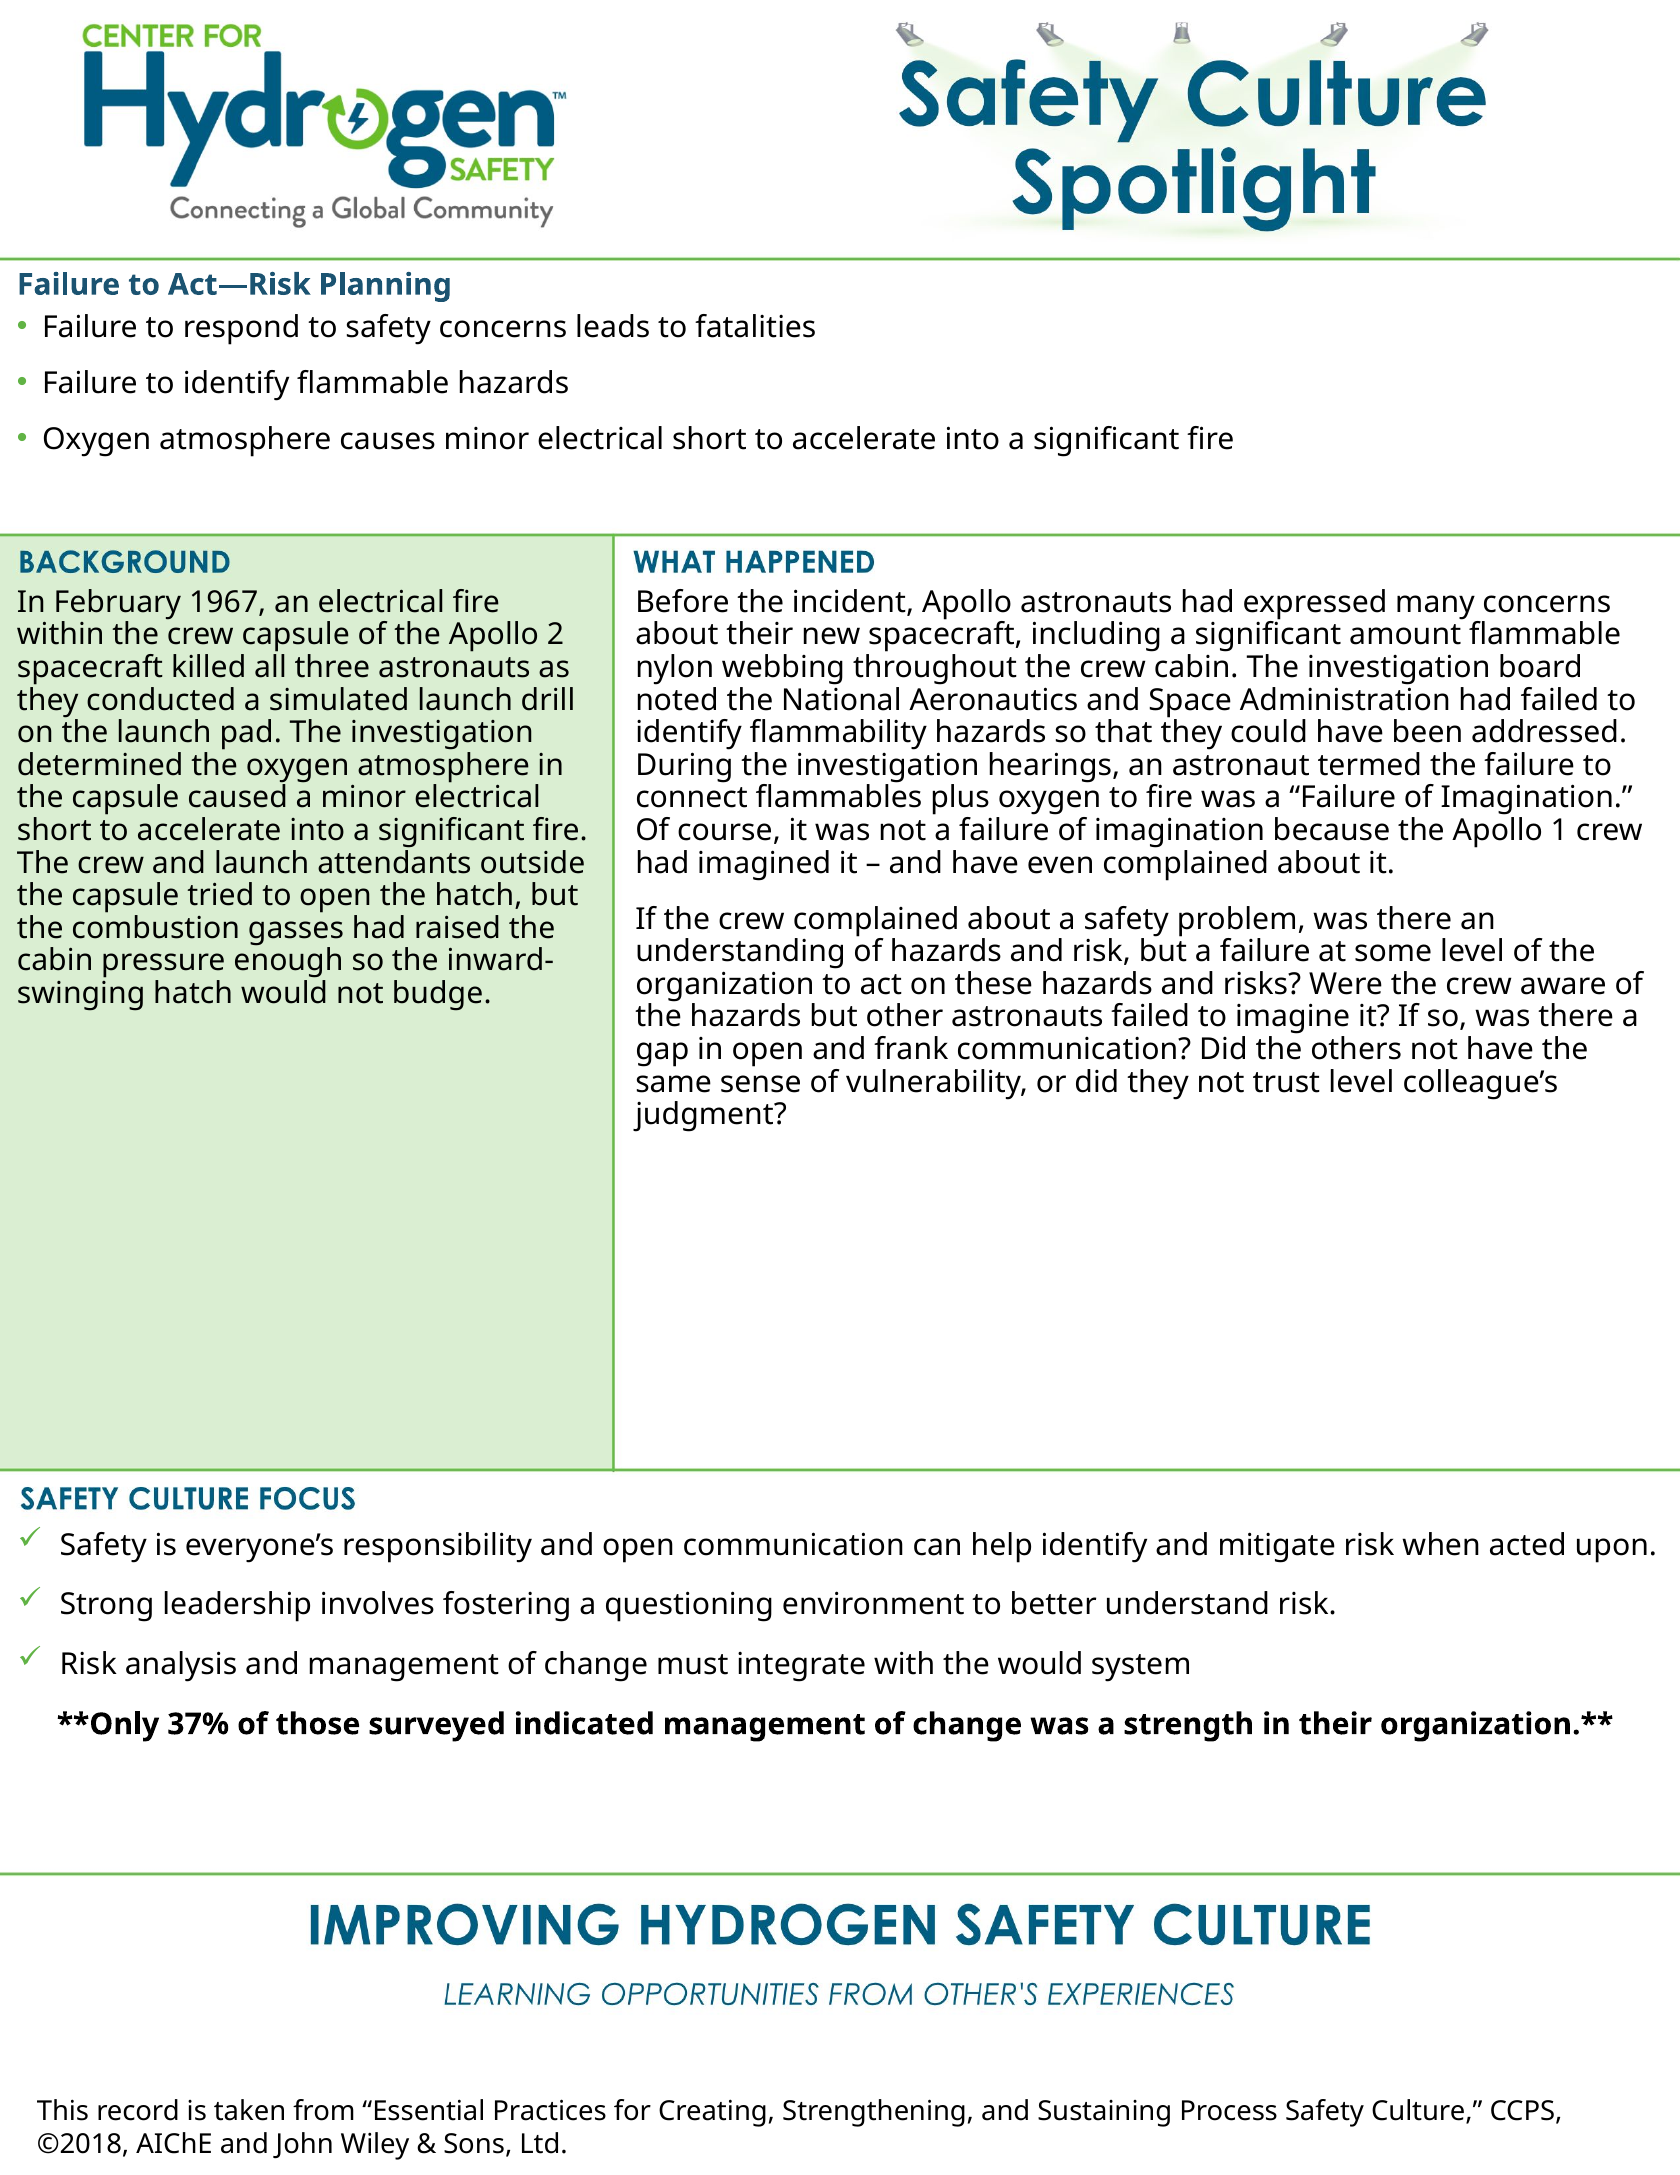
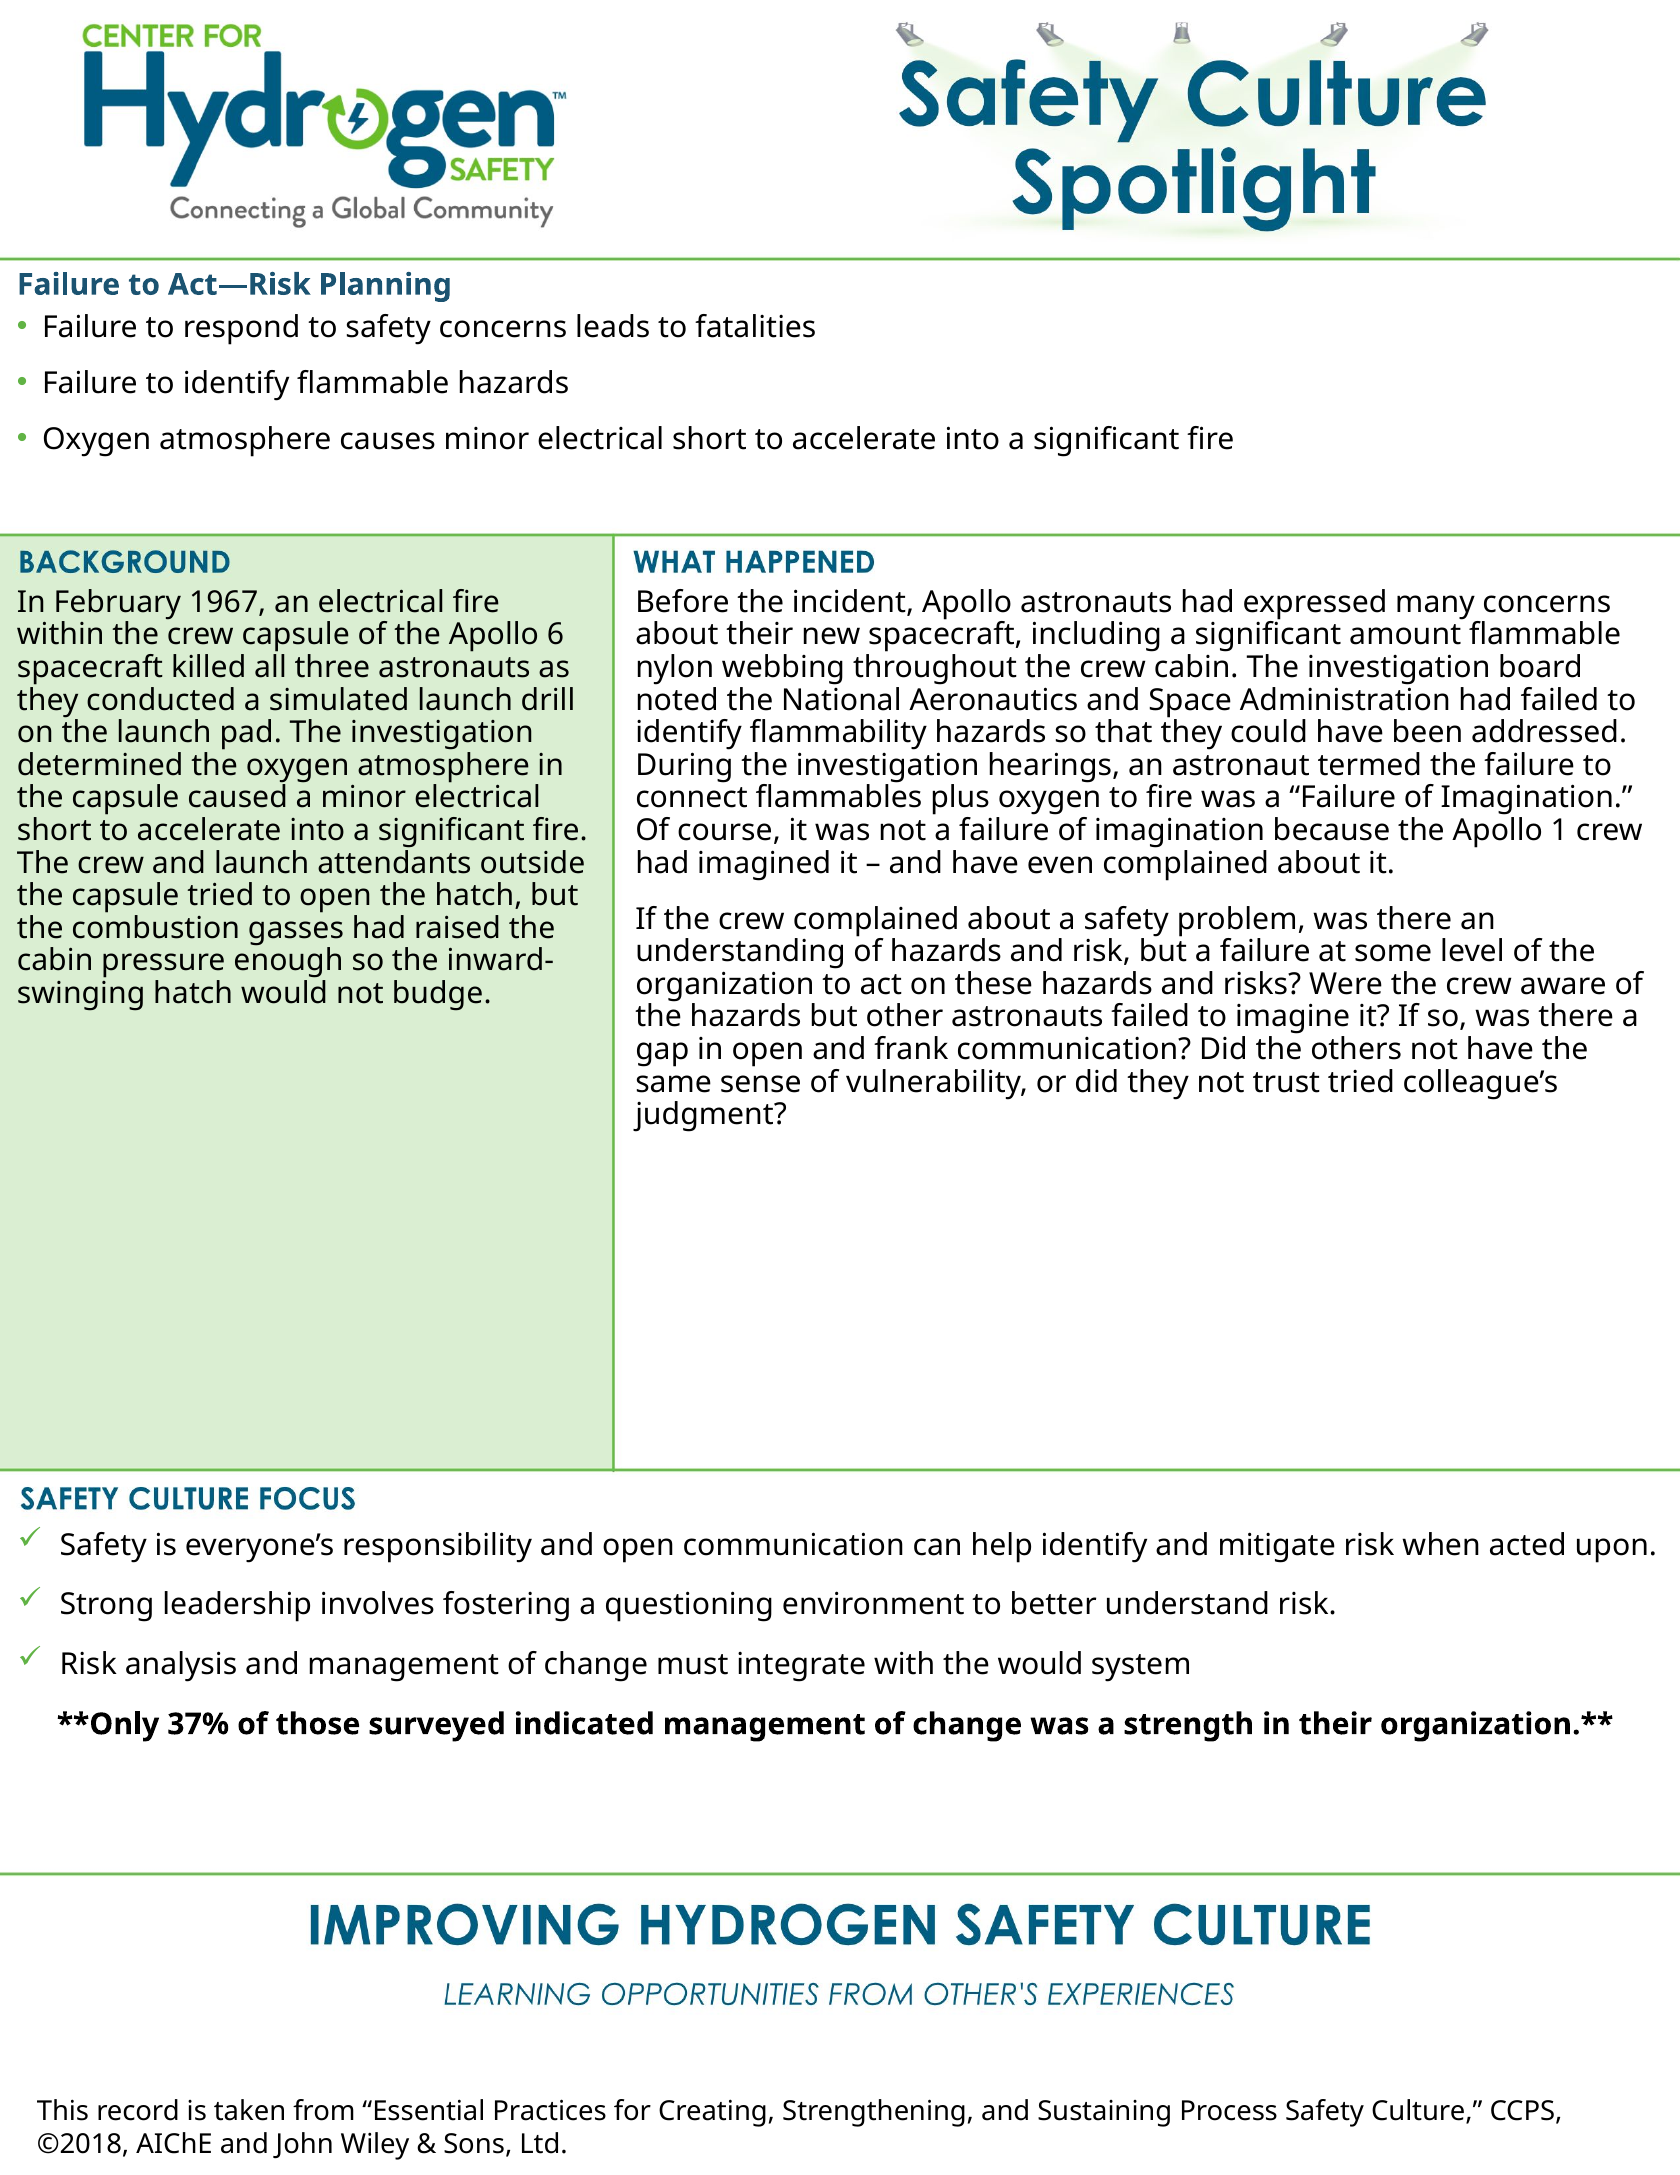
2: 2 -> 6 (556, 635)
trust level: level -> tried (1362, 1082)
